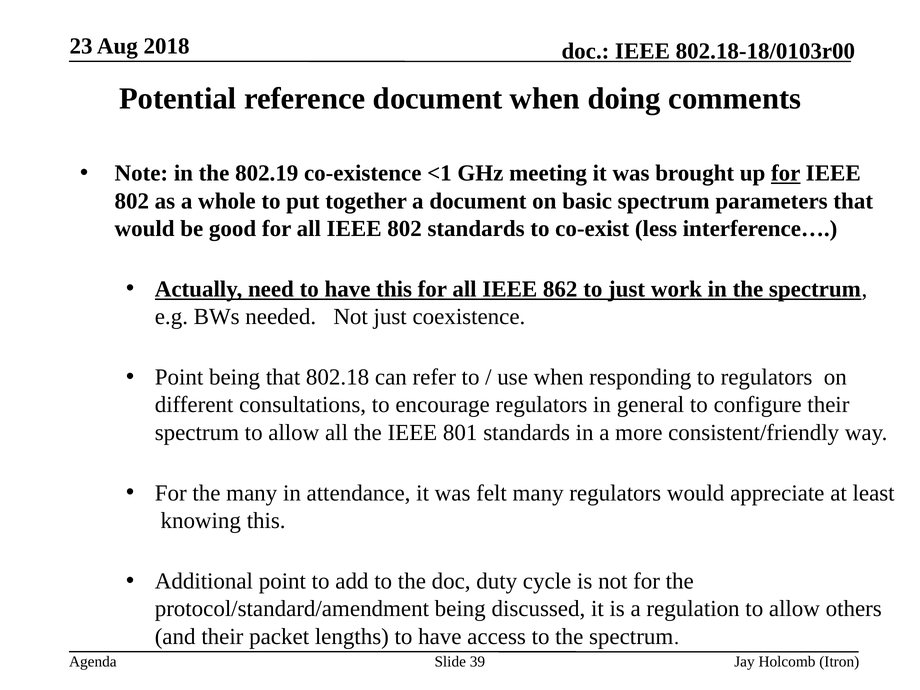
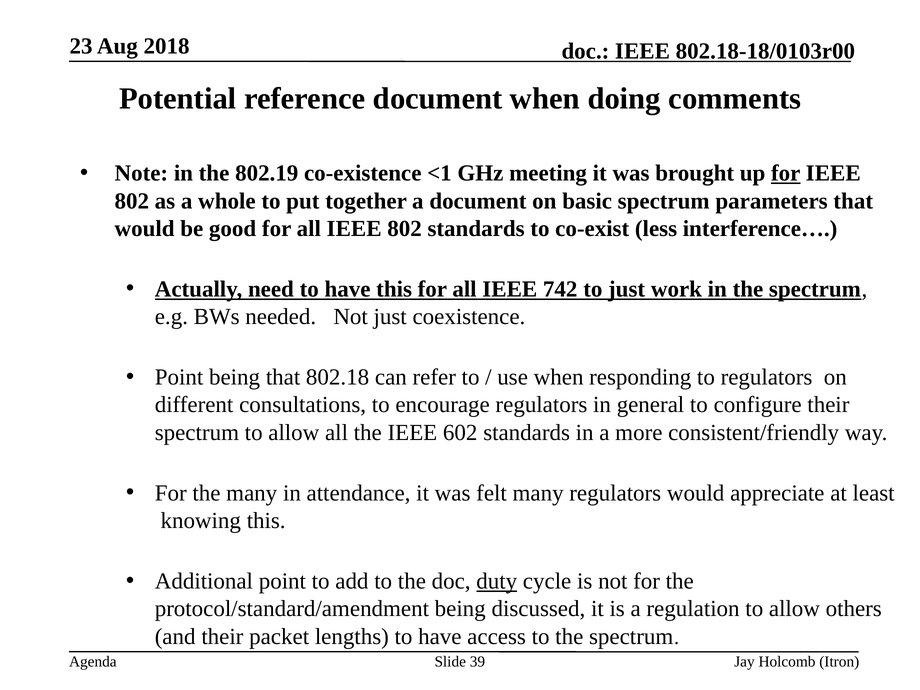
862: 862 -> 742 (560, 289)
801: 801 -> 602 (460, 432)
duty underline: none -> present (497, 581)
